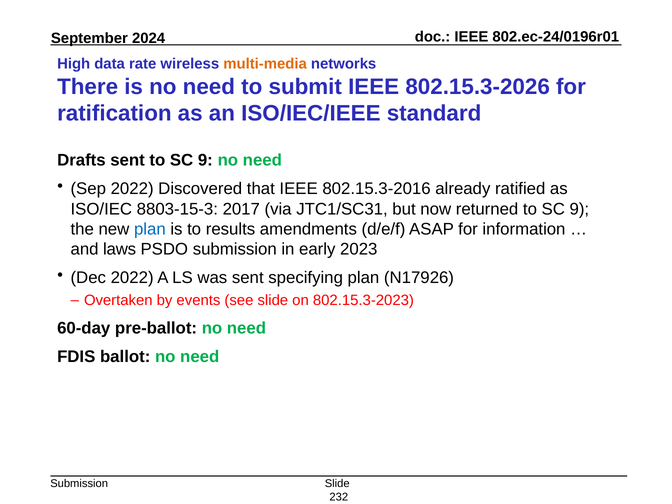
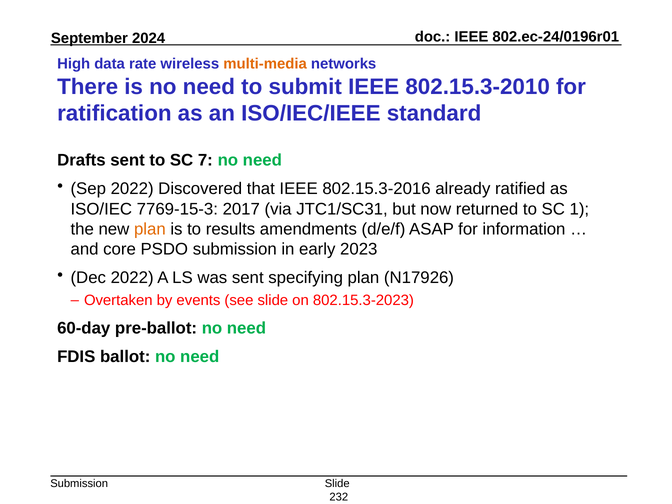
802.15.3-2026: 802.15.3-2026 -> 802.15.3-2010 (478, 87)
sent to SC 9: 9 -> 7 (205, 160)
8803-15-3: 8803-15-3 -> 7769-15-3 (177, 209)
returned to SC 9: 9 -> 1 (579, 209)
plan colour: blue -> orange (150, 229)
laws: laws -> core (120, 249)
